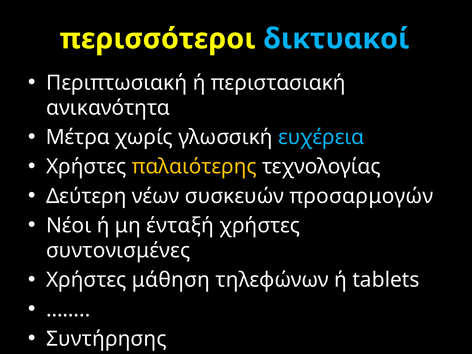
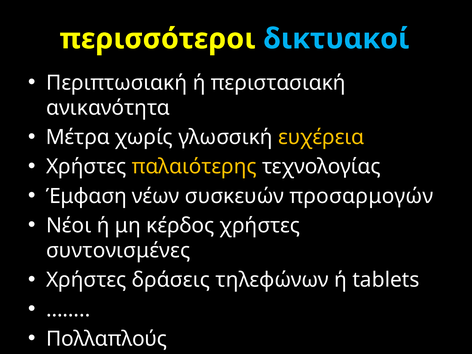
ευχέρεια colour: light blue -> yellow (321, 137)
Δεύτερη: Δεύτερη -> Έμφαση (86, 196)
ένταξή: ένταξή -> κέρδος (180, 225)
μάθηση: μάθηση -> δράσεις (171, 280)
Συντήρησης: Συντήρησης -> Πολλαπλούς (107, 339)
